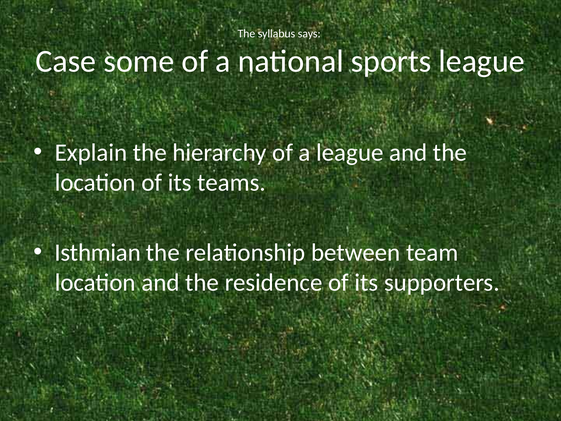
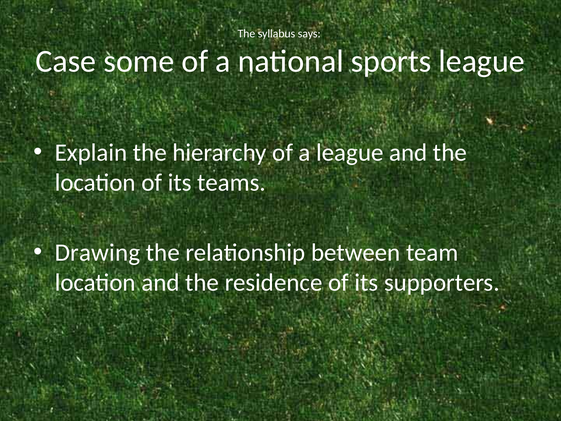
Isthmian: Isthmian -> Drawing (97, 252)
